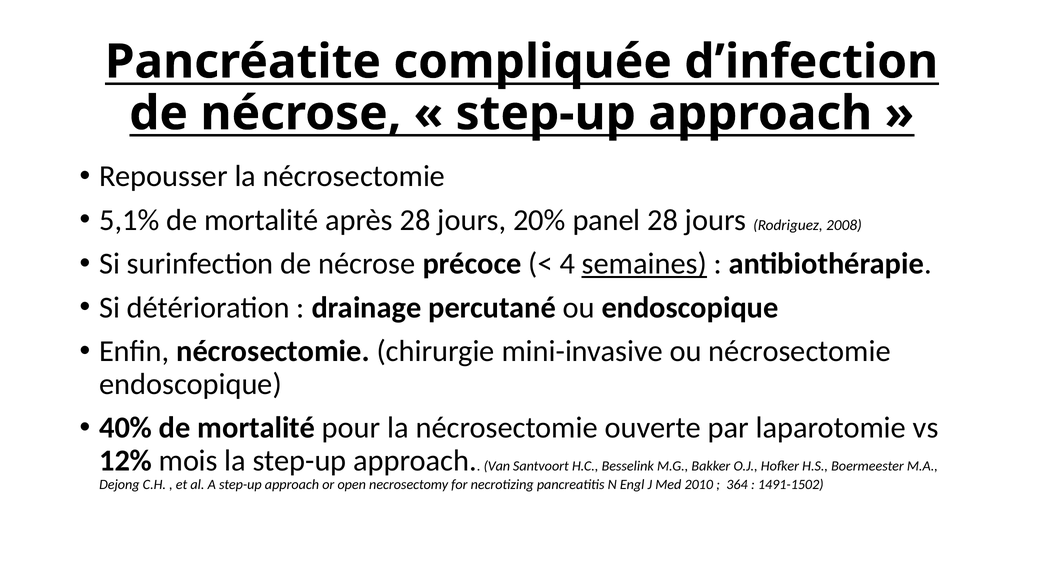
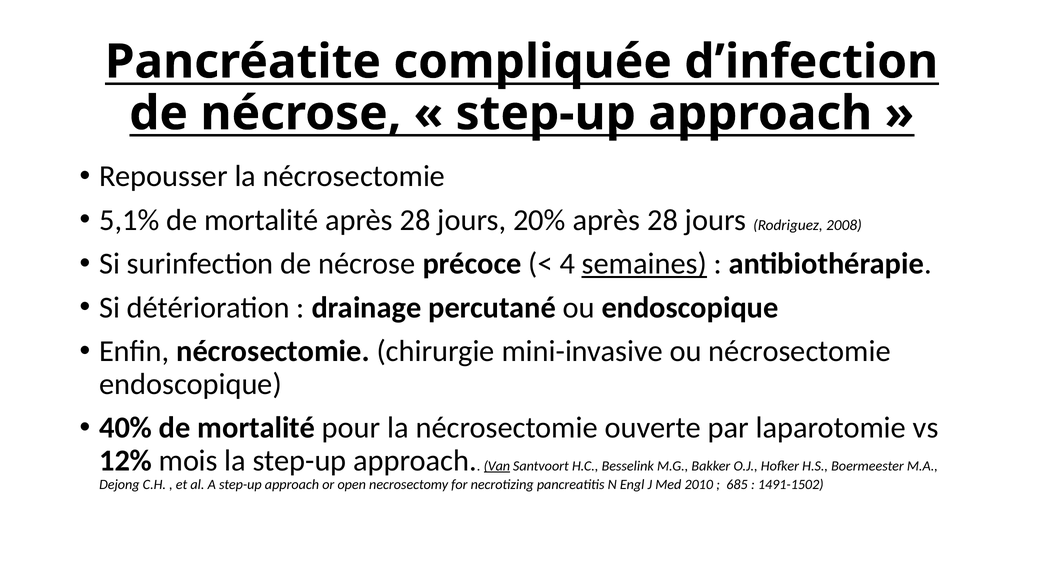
20% panel: panel -> après (606, 220)
Van underline: none -> present (497, 466)
364: 364 -> 685 (737, 485)
